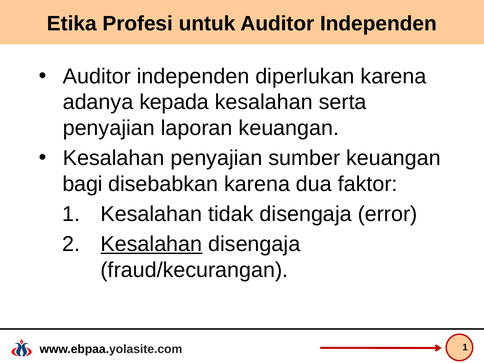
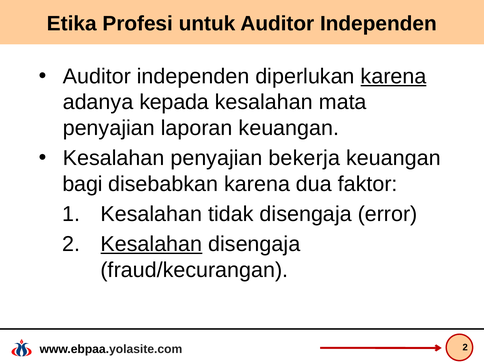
karena underline: none -> present (394, 76)
serta: serta -> mata (343, 102)
sumber: sumber -> bekerja (304, 158)
1: 1 -> 2 (465, 347)
